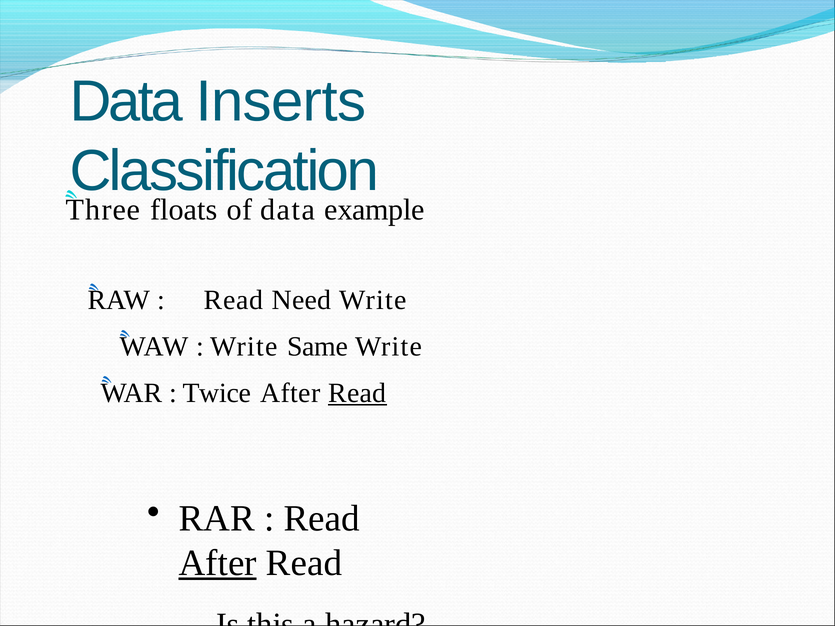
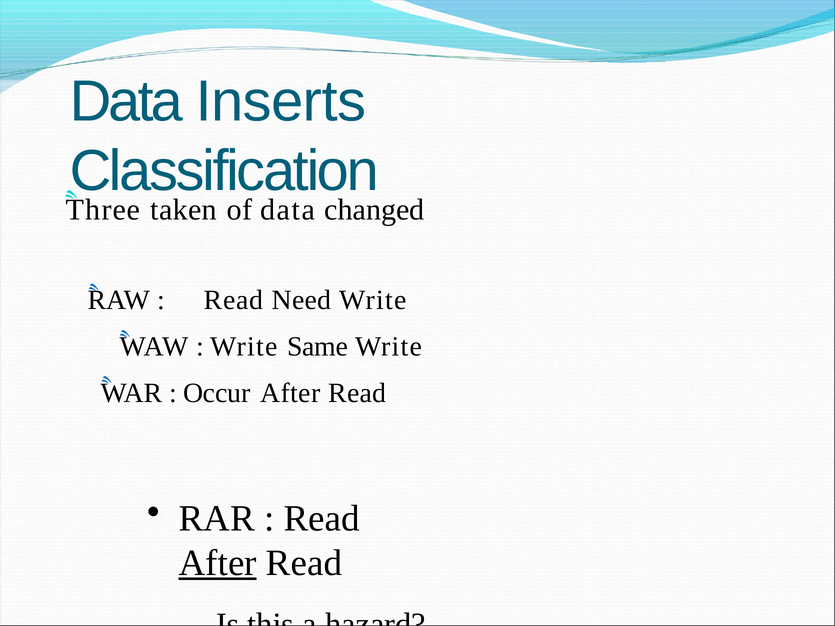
floats: floats -> taken (184, 210)
example: example -> changed (374, 210)
Twice: Twice -> Occur (217, 393)
Read underline: present -> none (357, 393)
